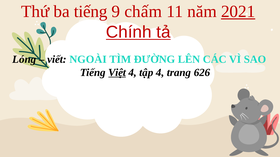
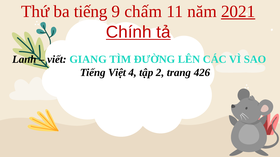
Lóng: Lóng -> Lanh (24, 60)
NGOÀI: NGOÀI -> GIANG (88, 60)
Việt underline: present -> none (117, 73)
tập 4: 4 -> 2 (160, 73)
626: 626 -> 426 (202, 73)
